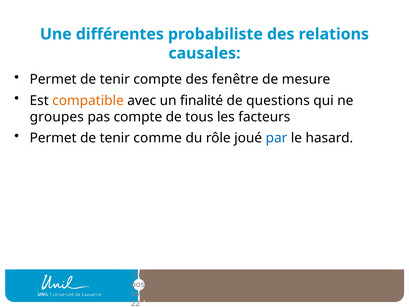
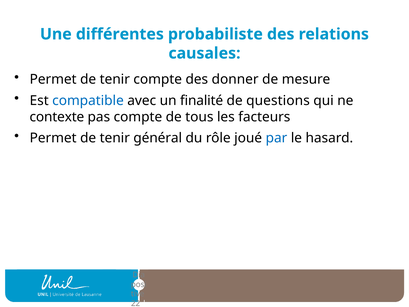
fenêtre: fenêtre -> donner (235, 79)
compatible colour: orange -> blue (88, 100)
groupes: groupes -> contexte (57, 117)
comme: comme -> général (158, 138)
